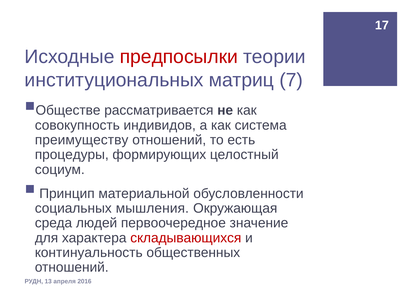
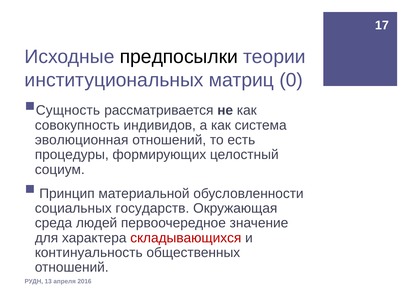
предпосылки colour: red -> black (179, 57)
7: 7 -> 0 (291, 80)
Обществе: Обществе -> Сущность (68, 110)
преимуществу: преимуществу -> эволюционная (82, 140)
мышления: мышления -> государств (152, 208)
